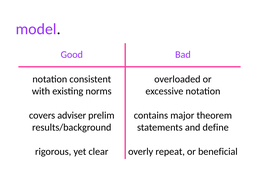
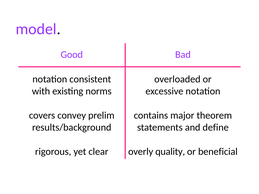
adviser: adviser -> convey (72, 116)
repeat: repeat -> quality (170, 152)
